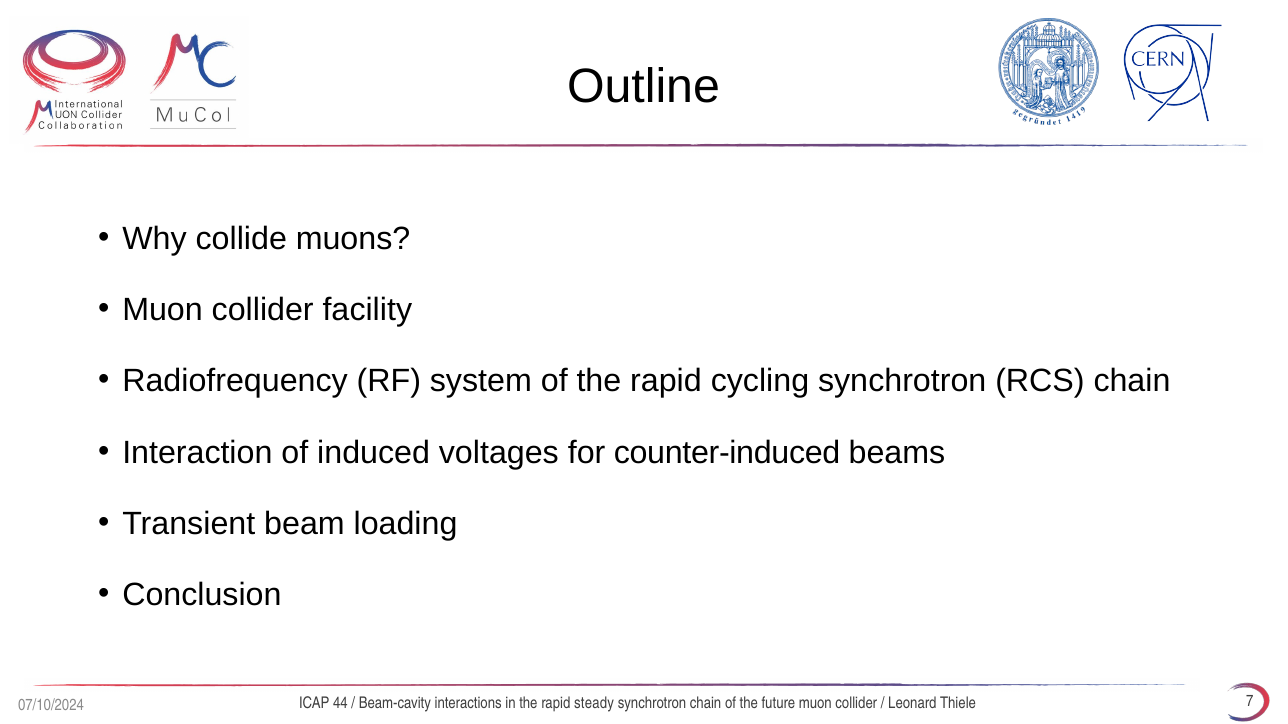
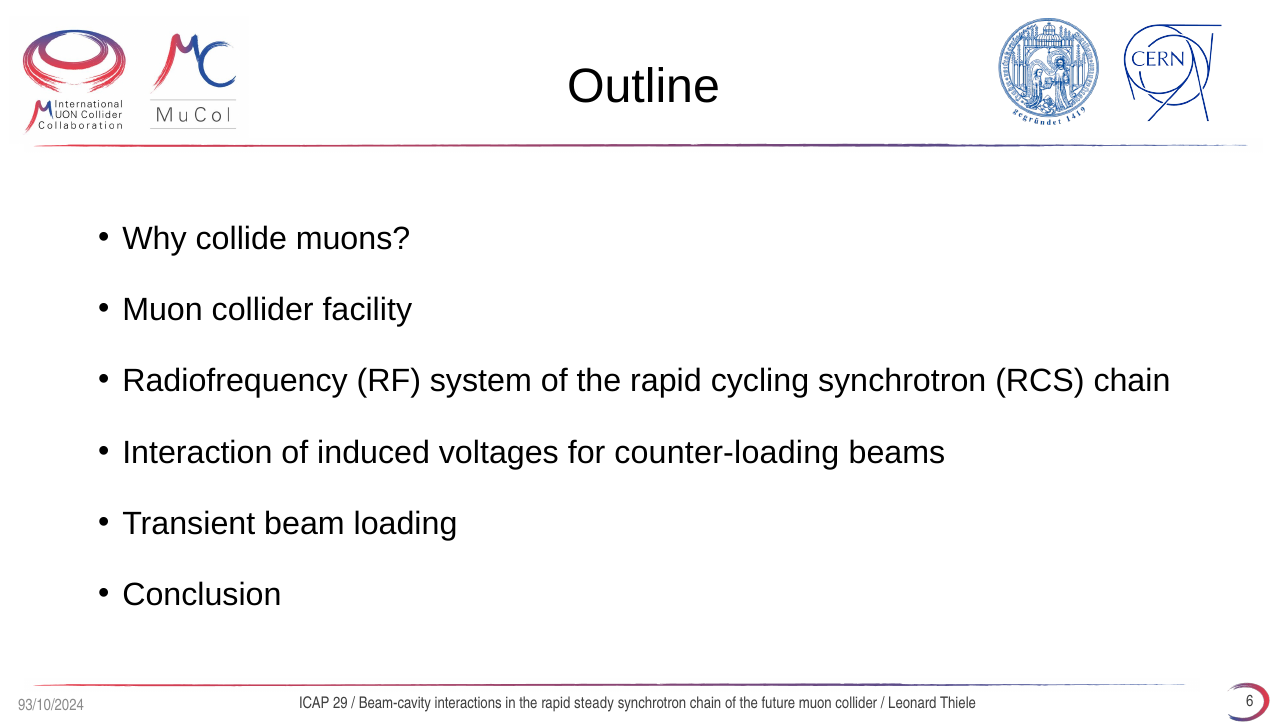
counter-induced: counter-induced -> counter-loading (727, 453)
07/10/2024: 07/10/2024 -> 93/10/2024 (51, 706)
44: 44 -> 29 (340, 704)
7: 7 -> 6 (1250, 702)
